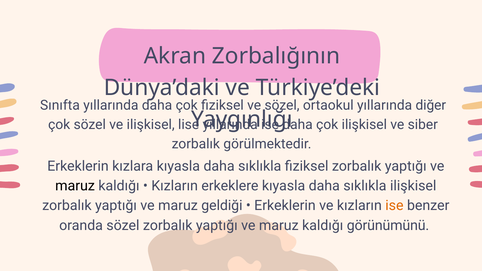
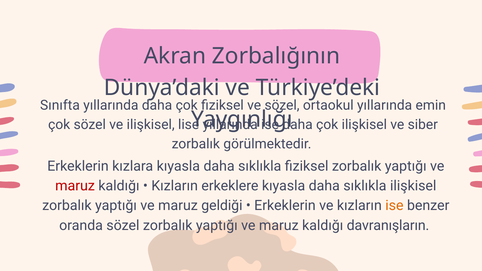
diğer: diğer -> emin (431, 105)
maruz colour: black -> red (75, 186)
görünümünü: görünümünü -> davranışların (388, 226)
